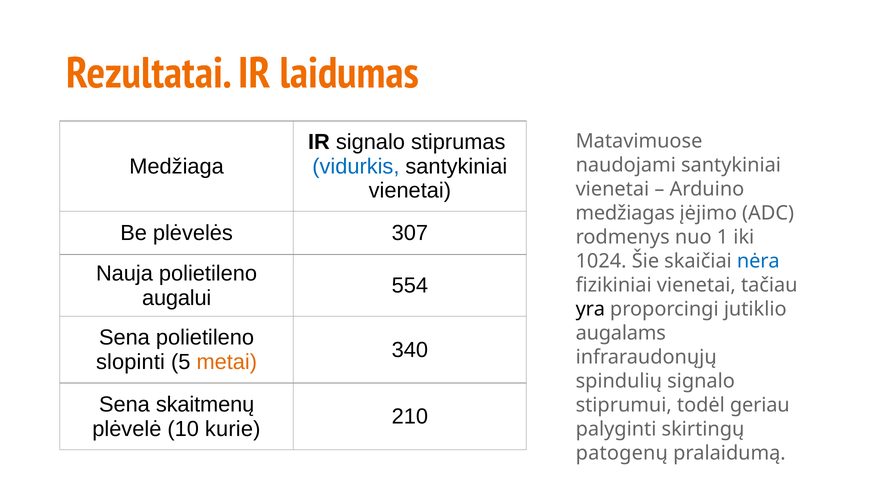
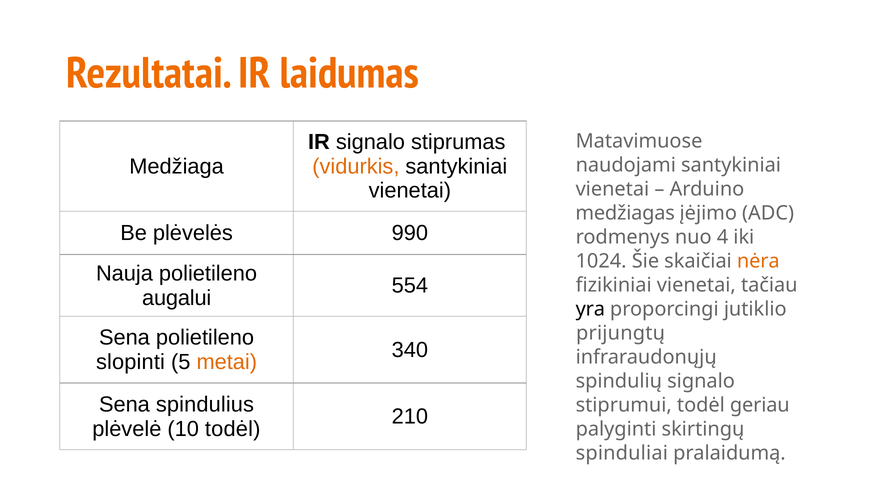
vidurkis colour: blue -> orange (356, 166)
307: 307 -> 990 (410, 233)
1: 1 -> 4 (722, 237)
nėra colour: blue -> orange (758, 261)
augalams: augalams -> prijungtų (621, 333)
skaitmenų: skaitmenų -> spindulius (205, 404)
10 kurie: kurie -> todėl (233, 428)
patogenų: patogenų -> spinduliai (622, 452)
